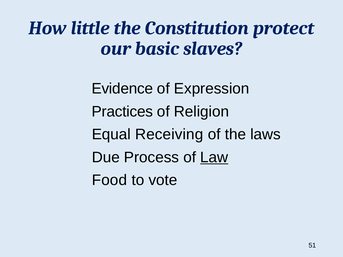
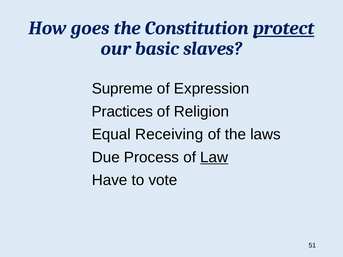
little: little -> goes (90, 28)
protect underline: none -> present (284, 28)
Evidence: Evidence -> Supreme (122, 89)
Food: Food -> Have (110, 180)
